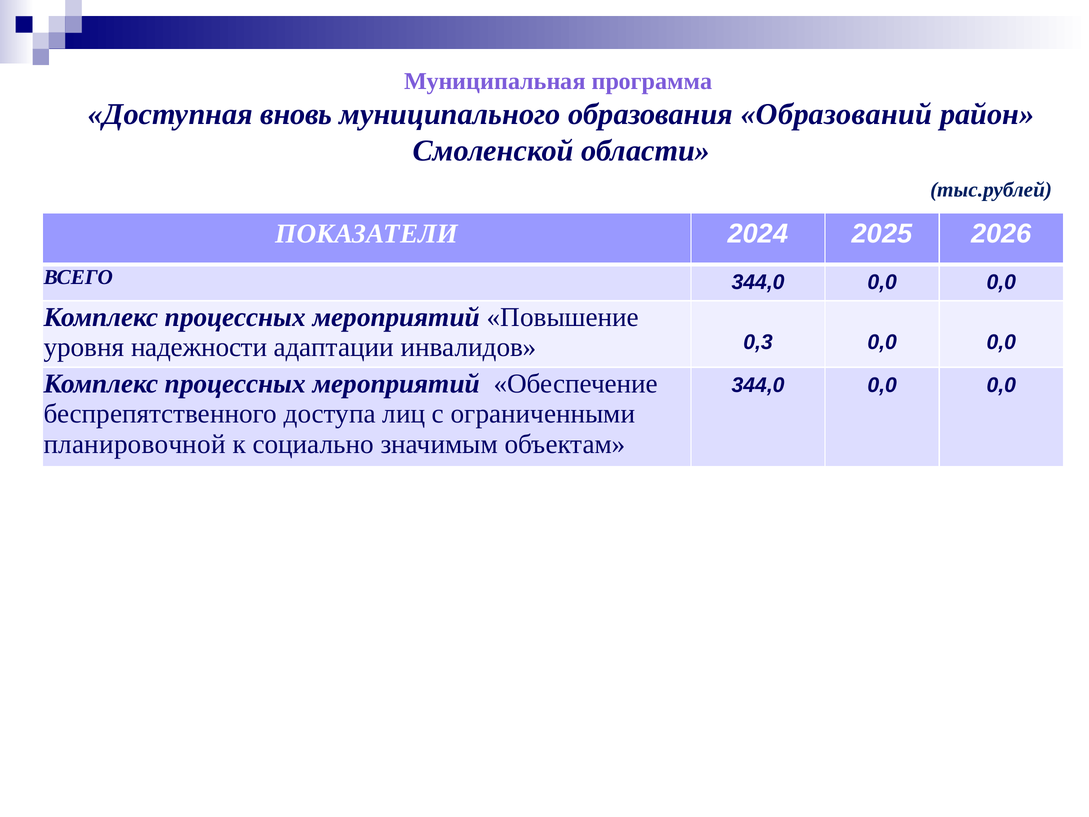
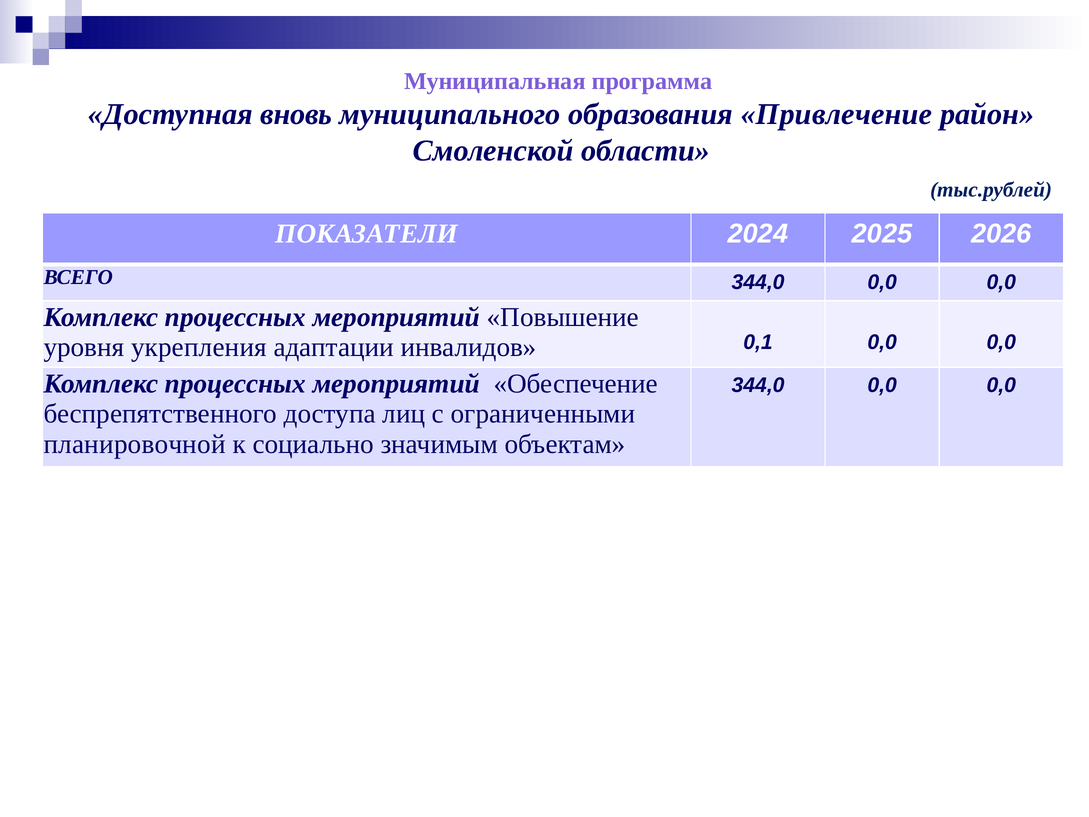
Образований: Образований -> Привлечение (836, 114)
надежности: надежности -> укрепления (199, 347)
0,3: 0,3 -> 0,1 (758, 342)
